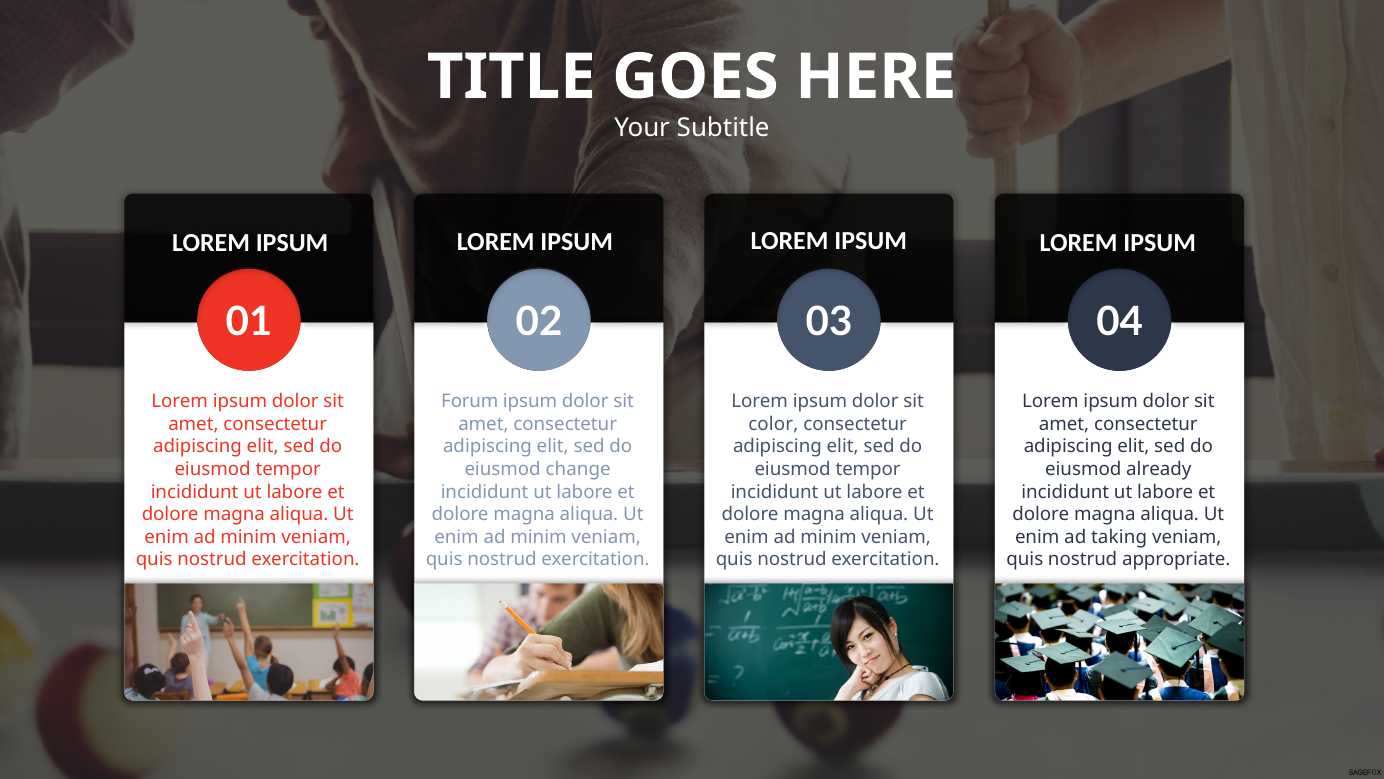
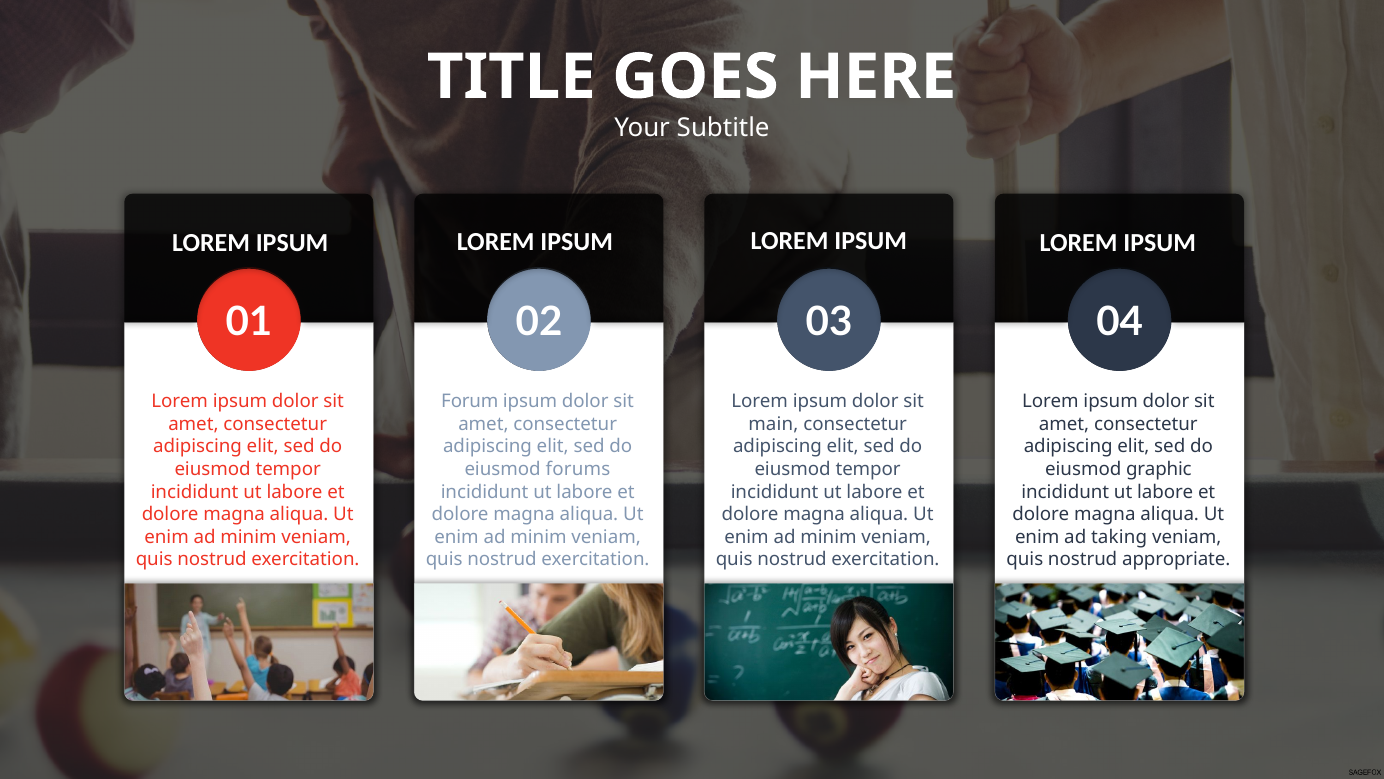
color: color -> main (773, 424)
change: change -> forums (578, 469)
already: already -> graphic (1159, 469)
